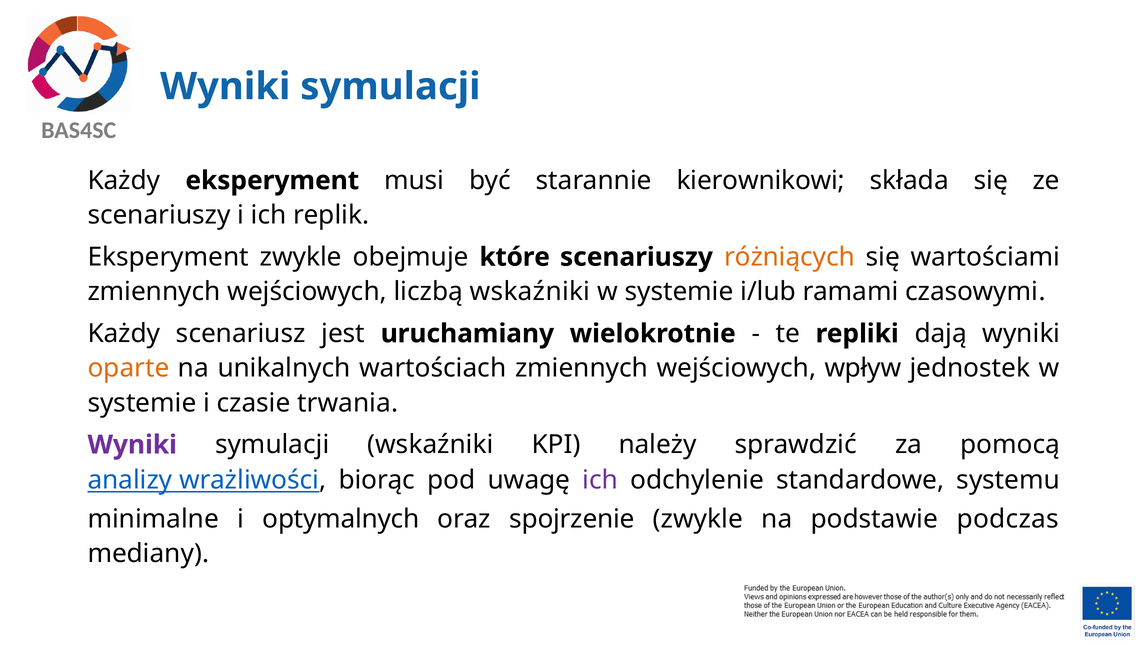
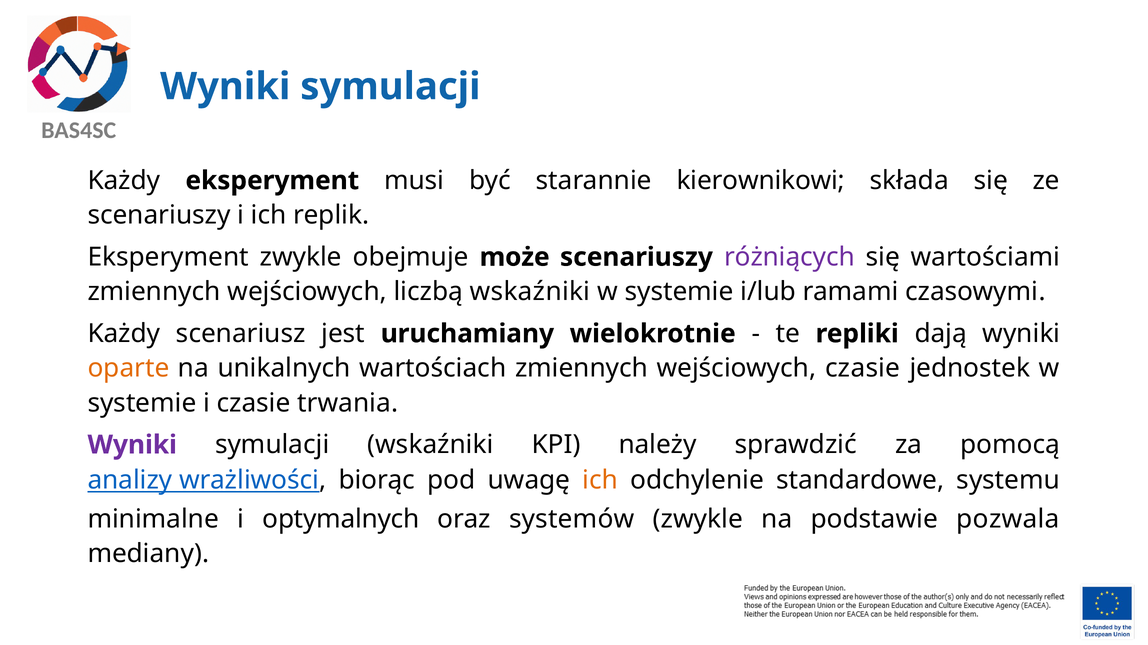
które: które -> może (515, 257)
różniących colour: orange -> purple (789, 257)
wejściowych wpływ: wpływ -> czasie (863, 369)
ich colour: purple -> orange (600, 480)
spojrzenie: spojrzenie -> systemów (572, 519)
podczas: podczas -> pozwala (1008, 519)
